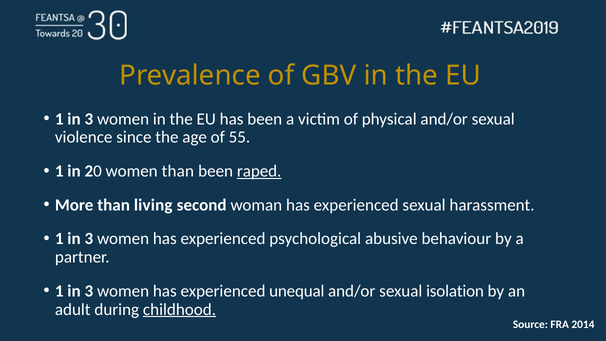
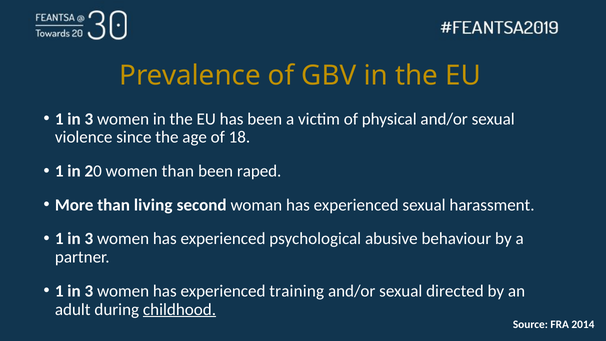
55: 55 -> 18 (239, 137)
raped underline: present -> none (259, 171)
unequal: unequal -> training (297, 291)
isolation: isolation -> directed (455, 291)
